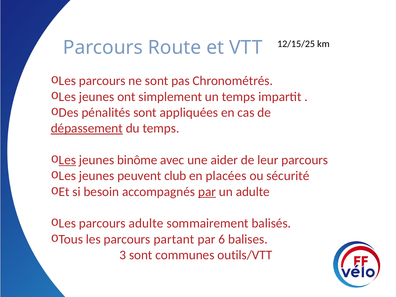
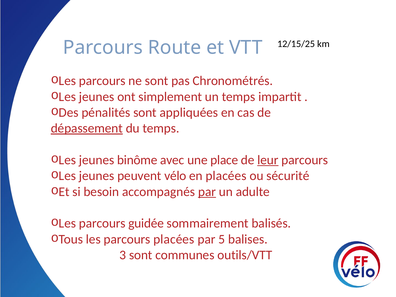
Les underline: present -> none (67, 160)
aider: aider -> place (224, 160)
leur underline: none -> present (268, 160)
club: club -> vélo (175, 176)
parcours adulte: adulte -> guidée (146, 223)
parcours partant: partant -> placées (174, 239)
6: 6 -> 5 (222, 239)
